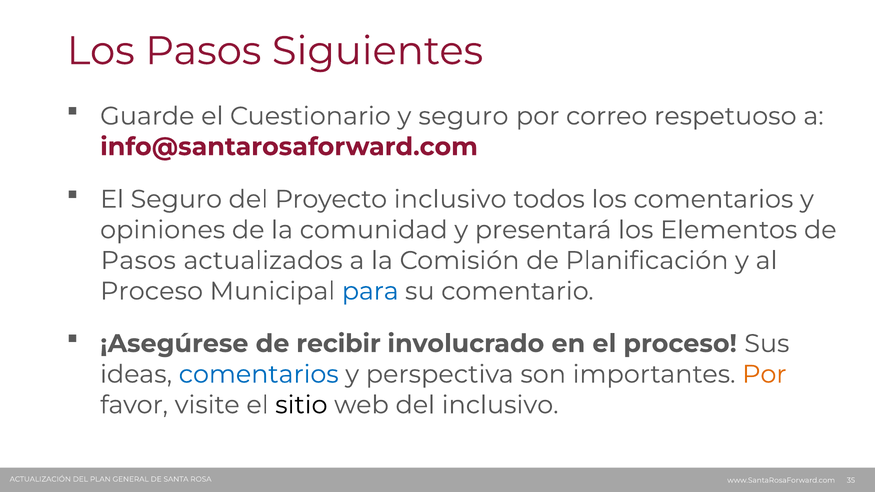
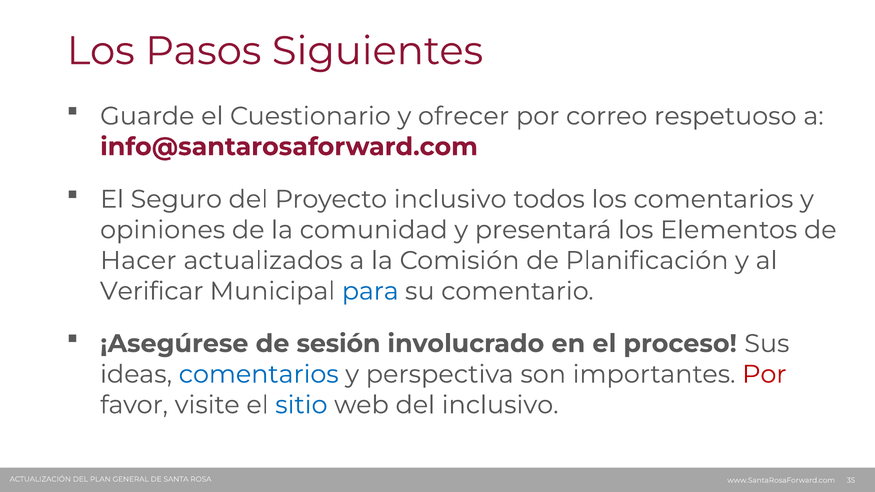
y seguro: seguro -> ofrecer (463, 116)
Pasos: Pasos -> Hacer (138, 261)
Proceso: Proceso -> Verificar (152, 291)
recibir: recibir -> sesión (339, 344)
Por colour: orange -> red (764, 374)
sitio colour: black -> blue (301, 405)
